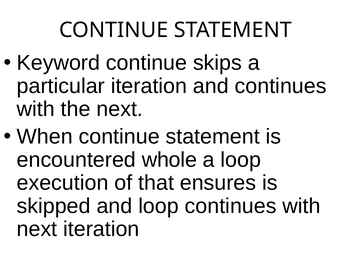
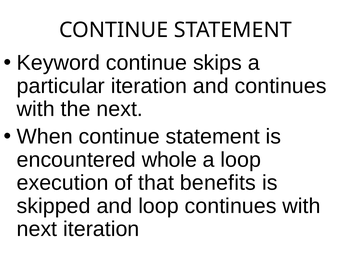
ensures: ensures -> benefits (218, 183)
